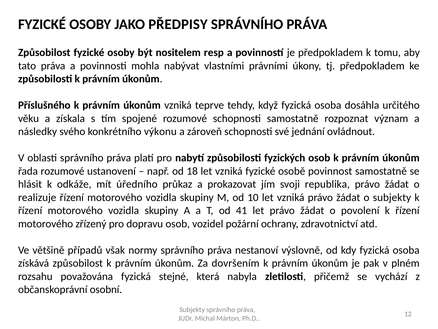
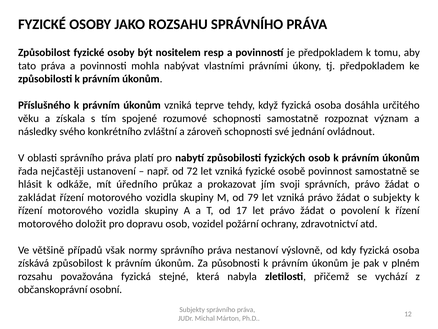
JAKO PŘEDPISY: PŘEDPISY -> ROZSAHU (178, 24)
výkonu: výkonu -> zvláštní (160, 131)
řada rozumové: rozumové -> nejčastěji (62, 171)
18: 18 -> 72 (192, 171)
republika: republika -> správních (327, 184)
realizuje: realizuje -> zakládat (37, 197)
10: 10 -> 79 (253, 197)
41: 41 -> 17 (242, 210)
zřízený: zřízený -> doložit (91, 223)
dovršením: dovršením -> působnosti (236, 263)
